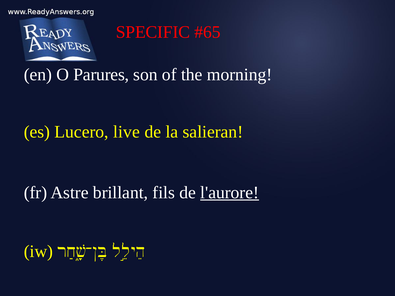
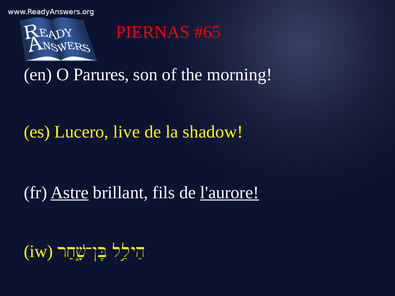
SPECIFIC: SPECIFIC -> PIERNAS (153, 32)
salieran: salieran -> shadow (213, 132)
Astre underline: none -> present (70, 193)
